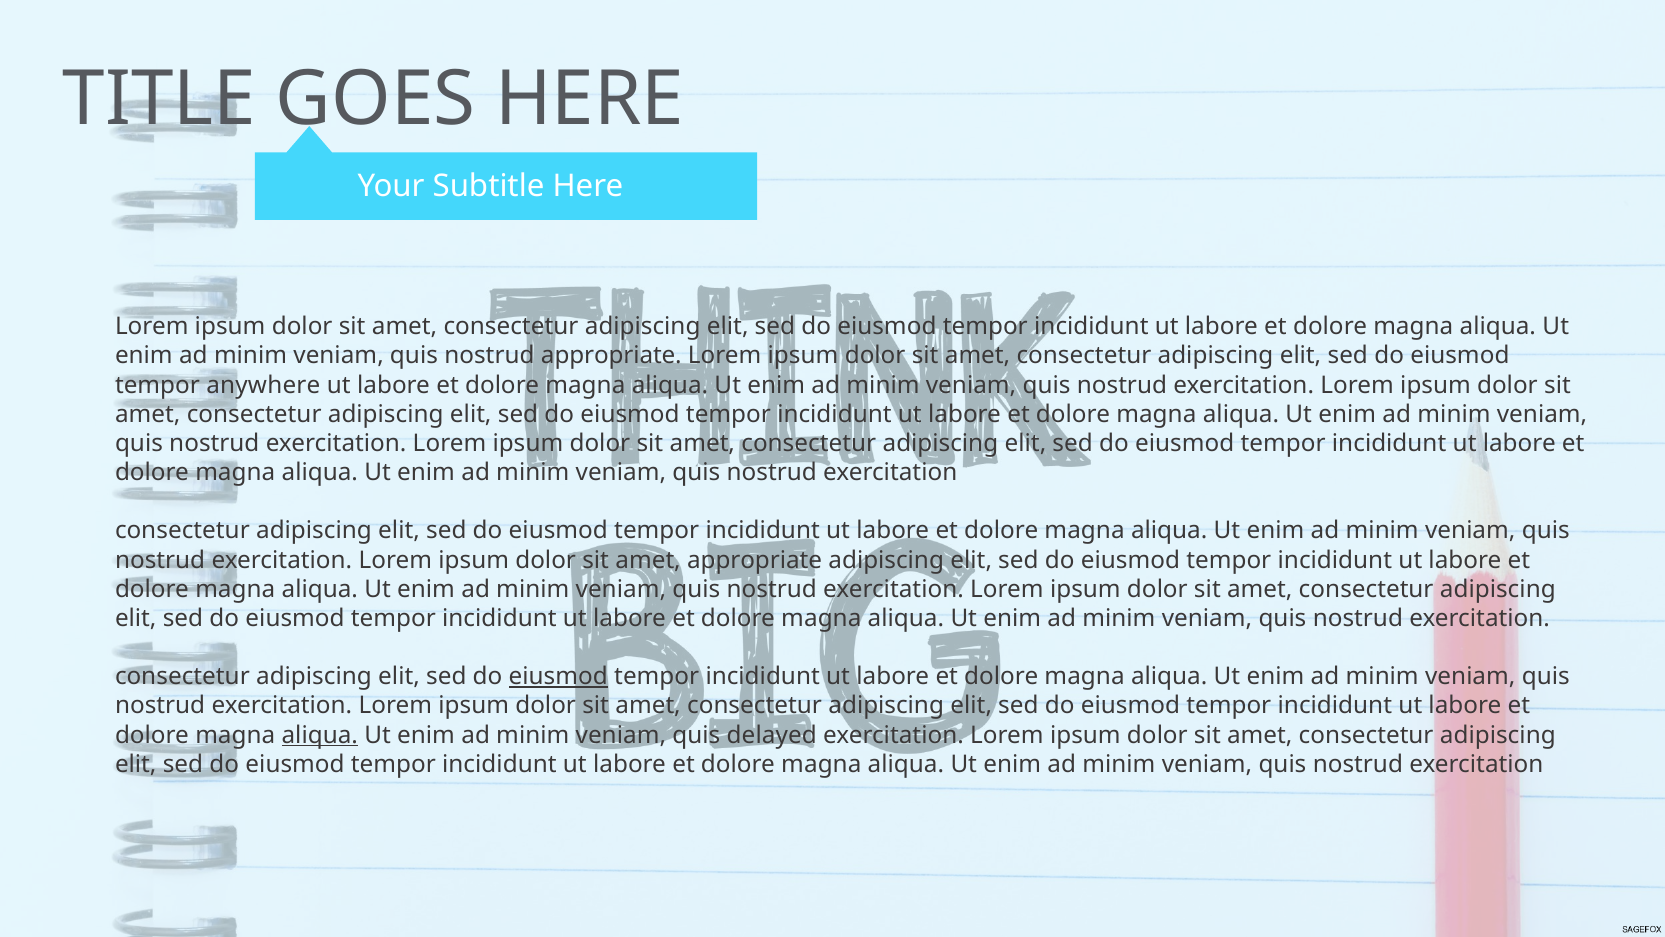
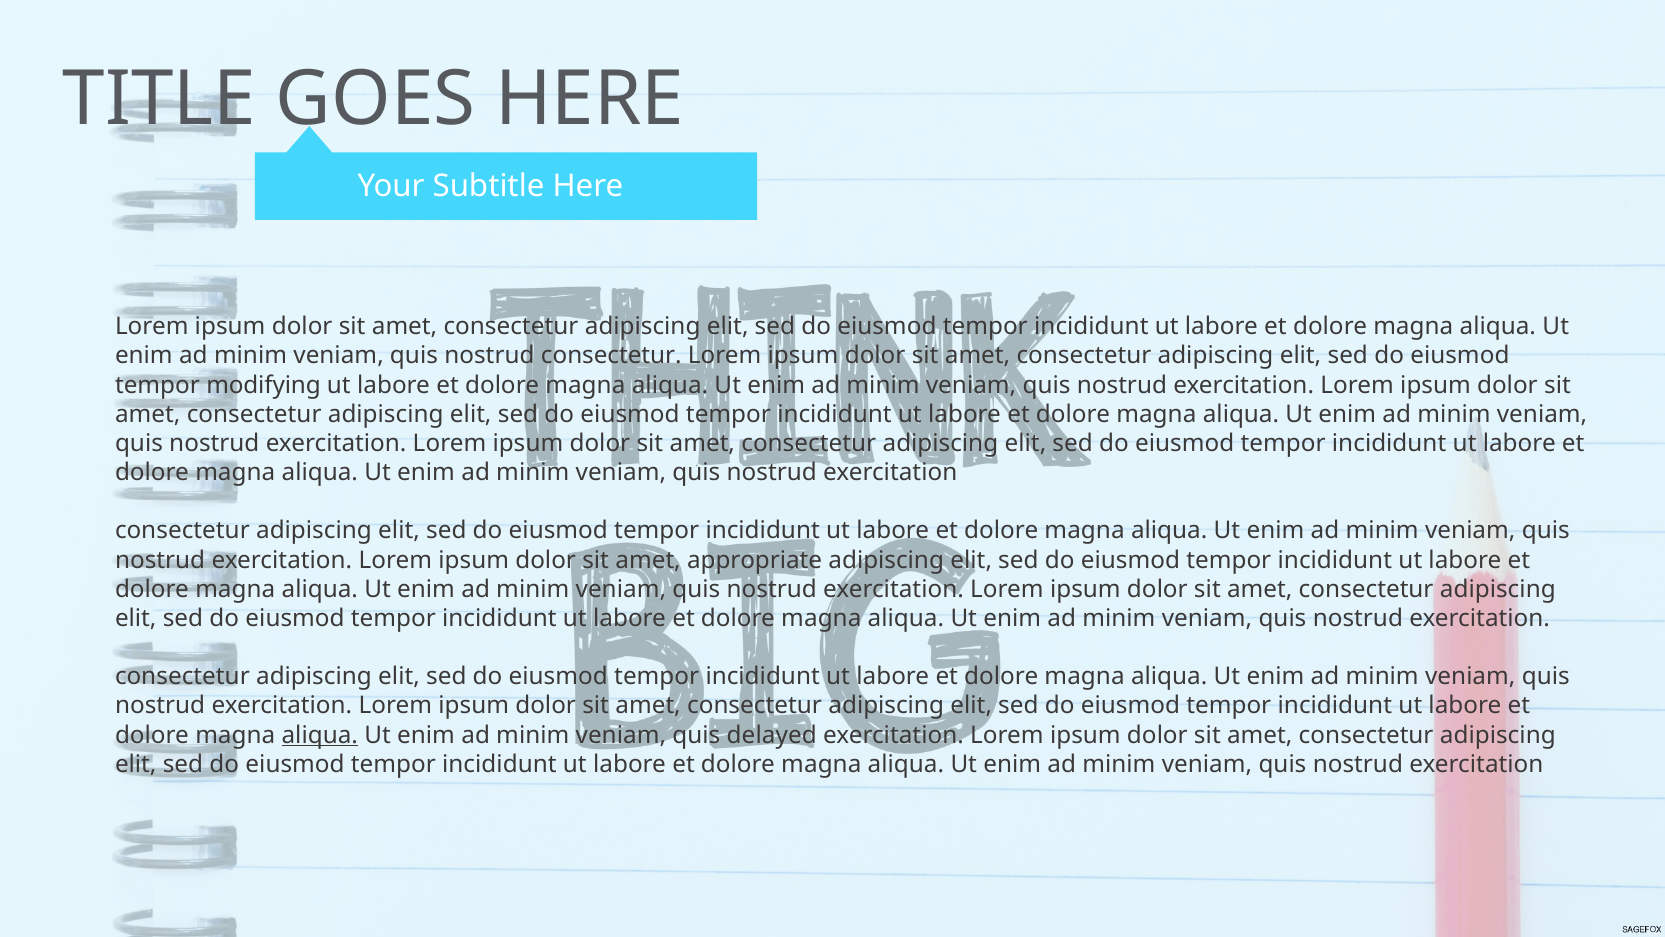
nostrud appropriate: appropriate -> consectetur (611, 356)
anywhere: anywhere -> modifying (264, 385)
eiusmod underline: present -> none (558, 676)
